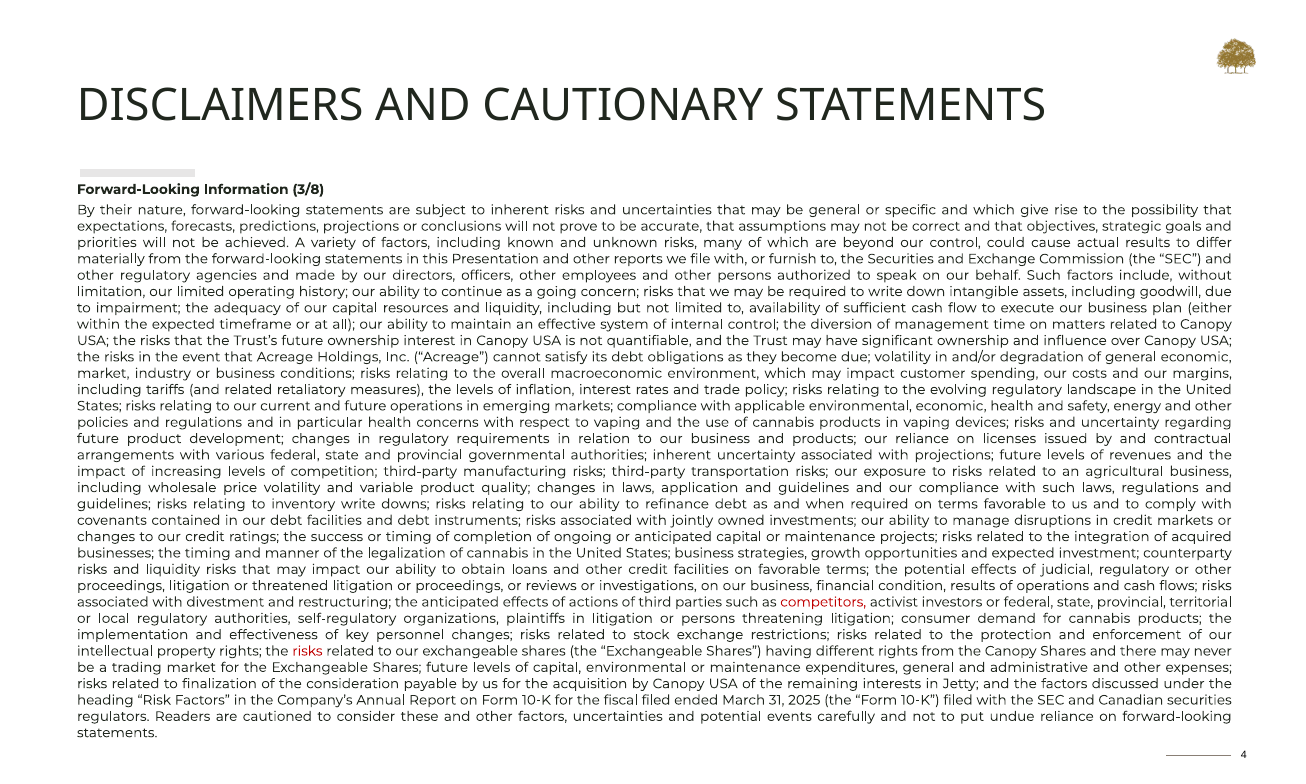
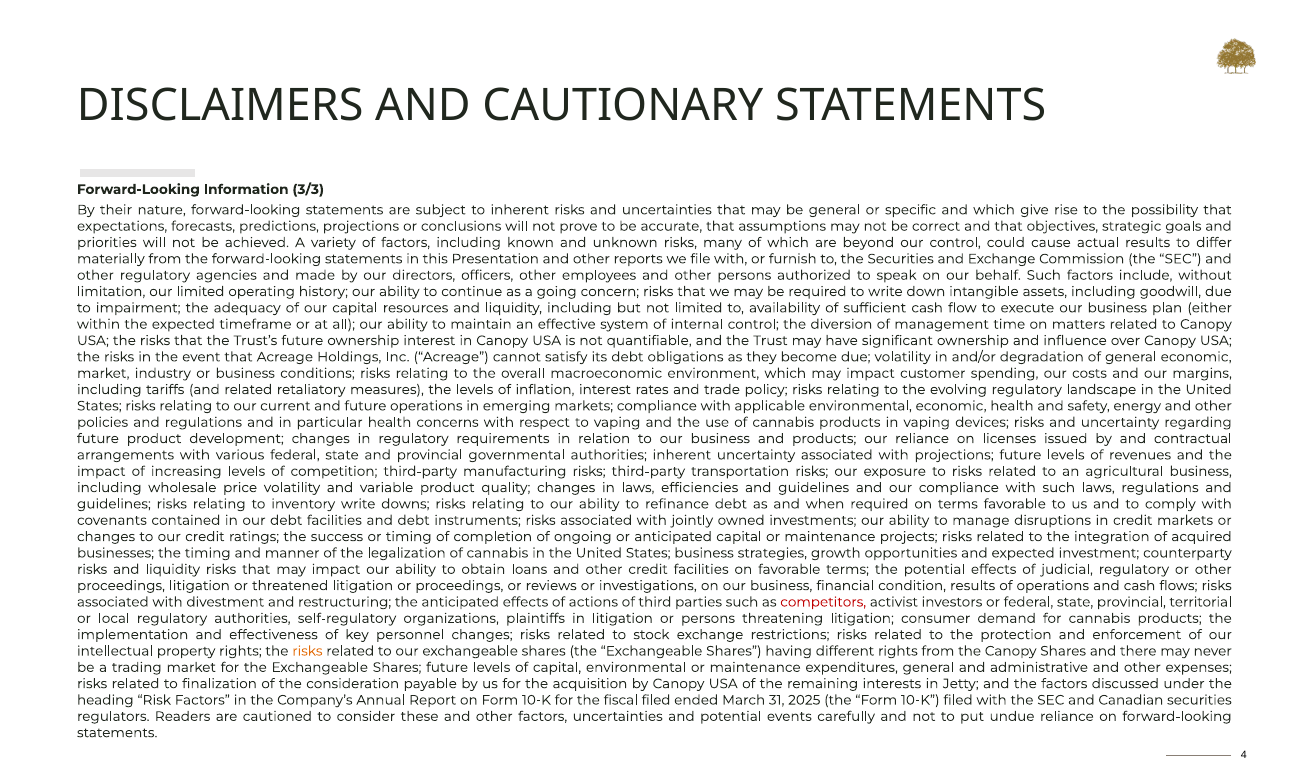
3/8: 3/8 -> 3/3 (308, 189)
application: application -> efficiencies (700, 487)
risks colour: red -> orange (307, 651)
